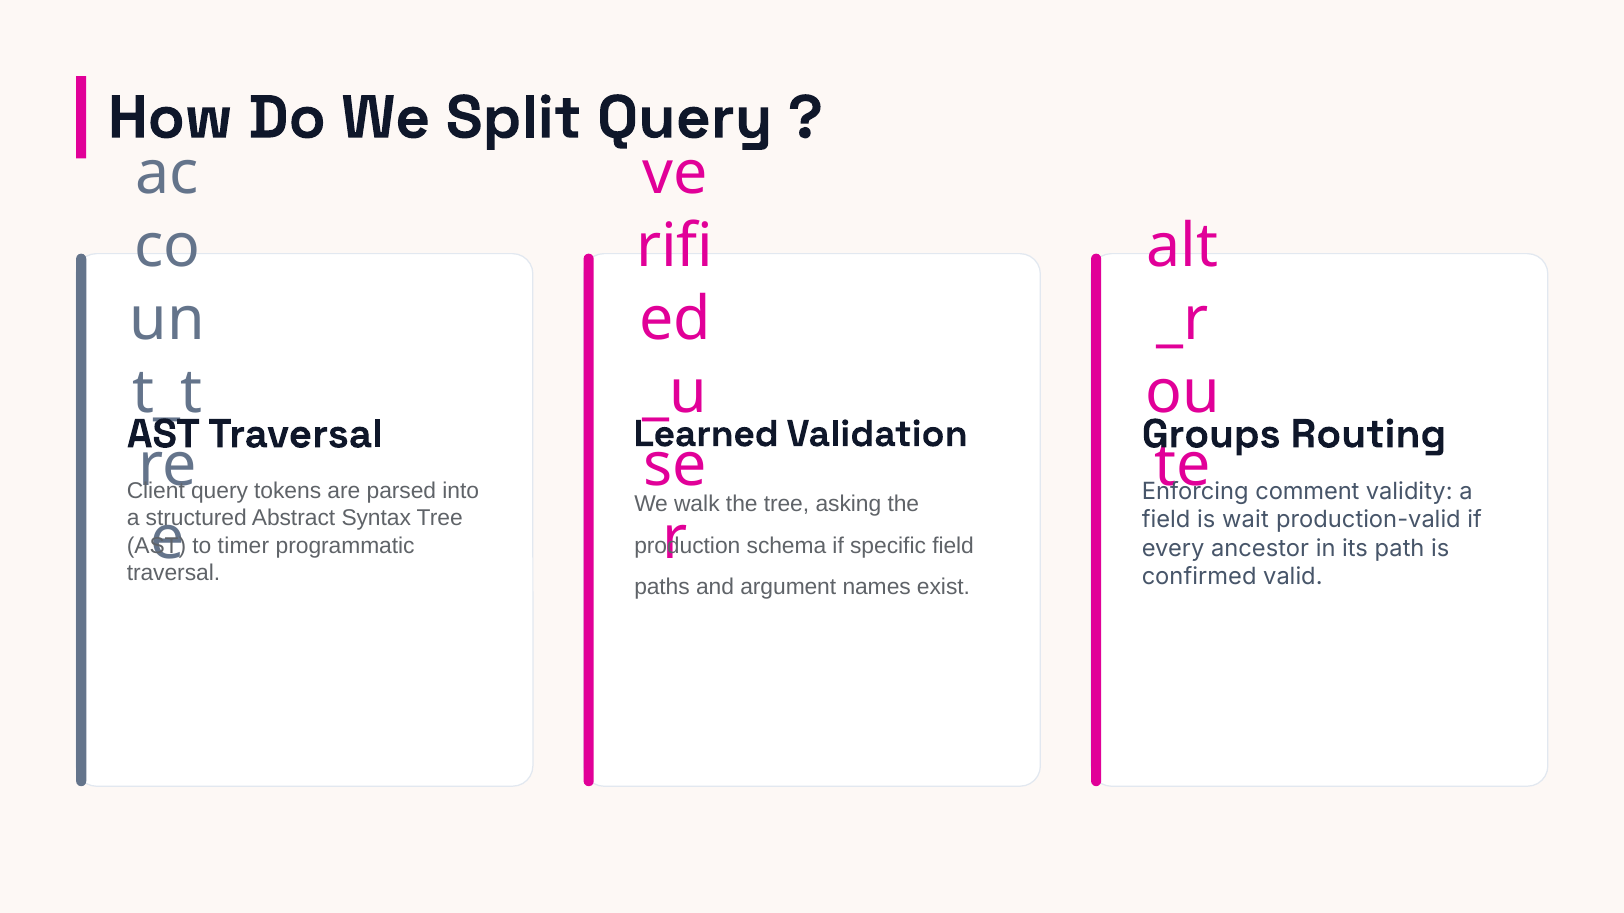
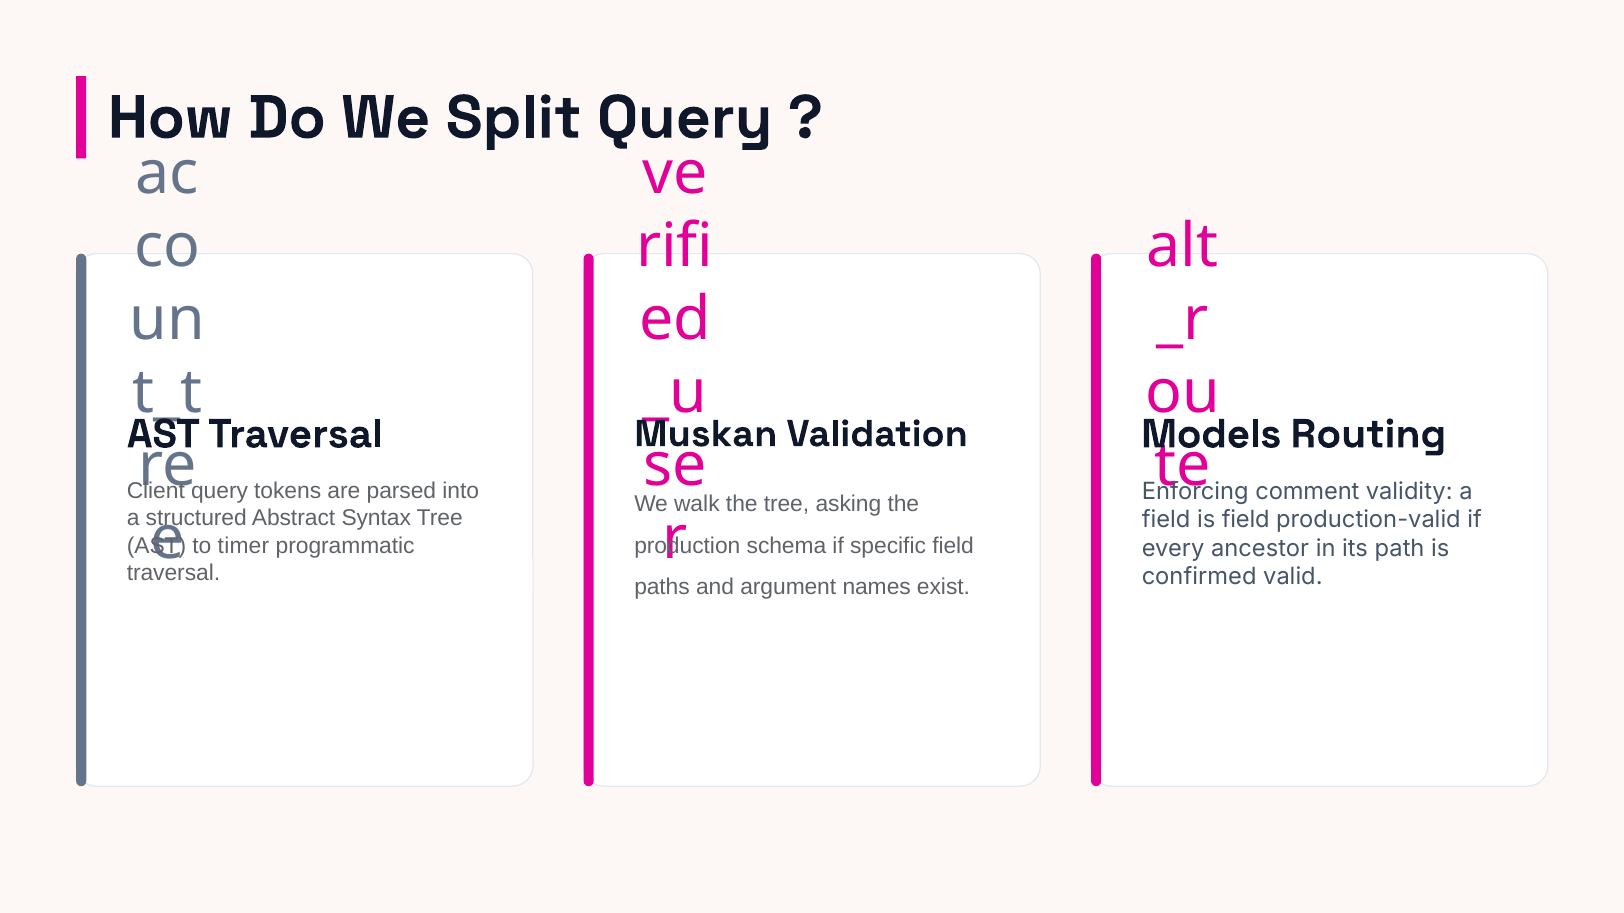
Groups: Groups -> Models (1211, 434)
Learned: Learned -> Muskan (706, 434)
is wait: wait -> field (1246, 520)
